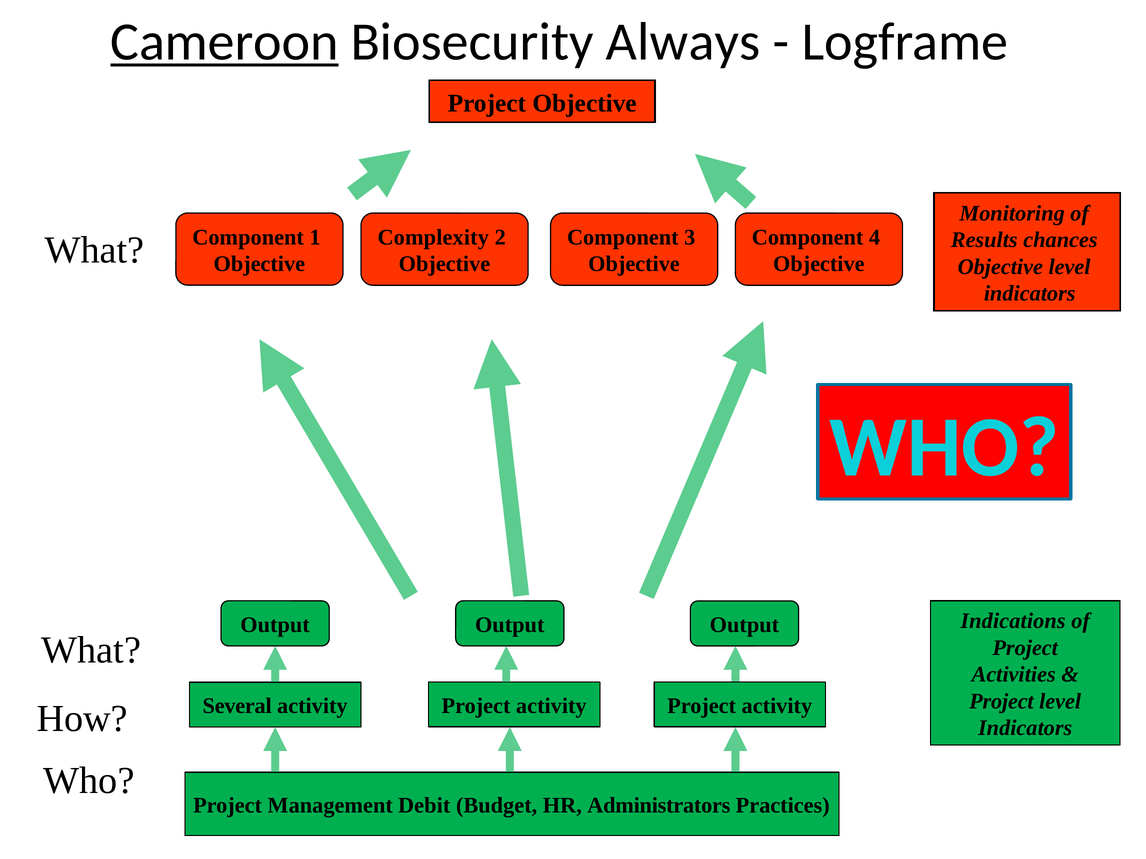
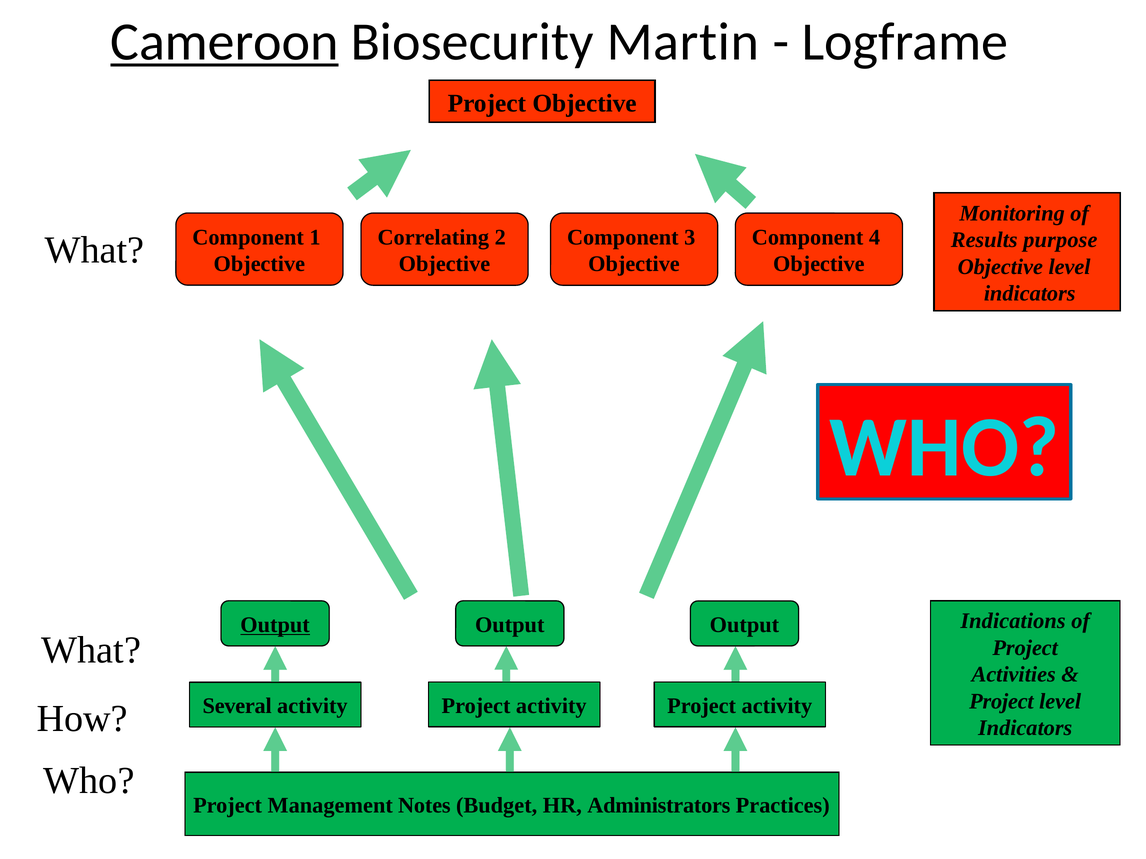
Always: Always -> Martin (683, 42)
Complexity: Complexity -> Correlating (433, 238)
chances: chances -> purpose (1060, 240)
Output underline: none -> present (275, 625)
Debit: Debit -> Notes (424, 806)
